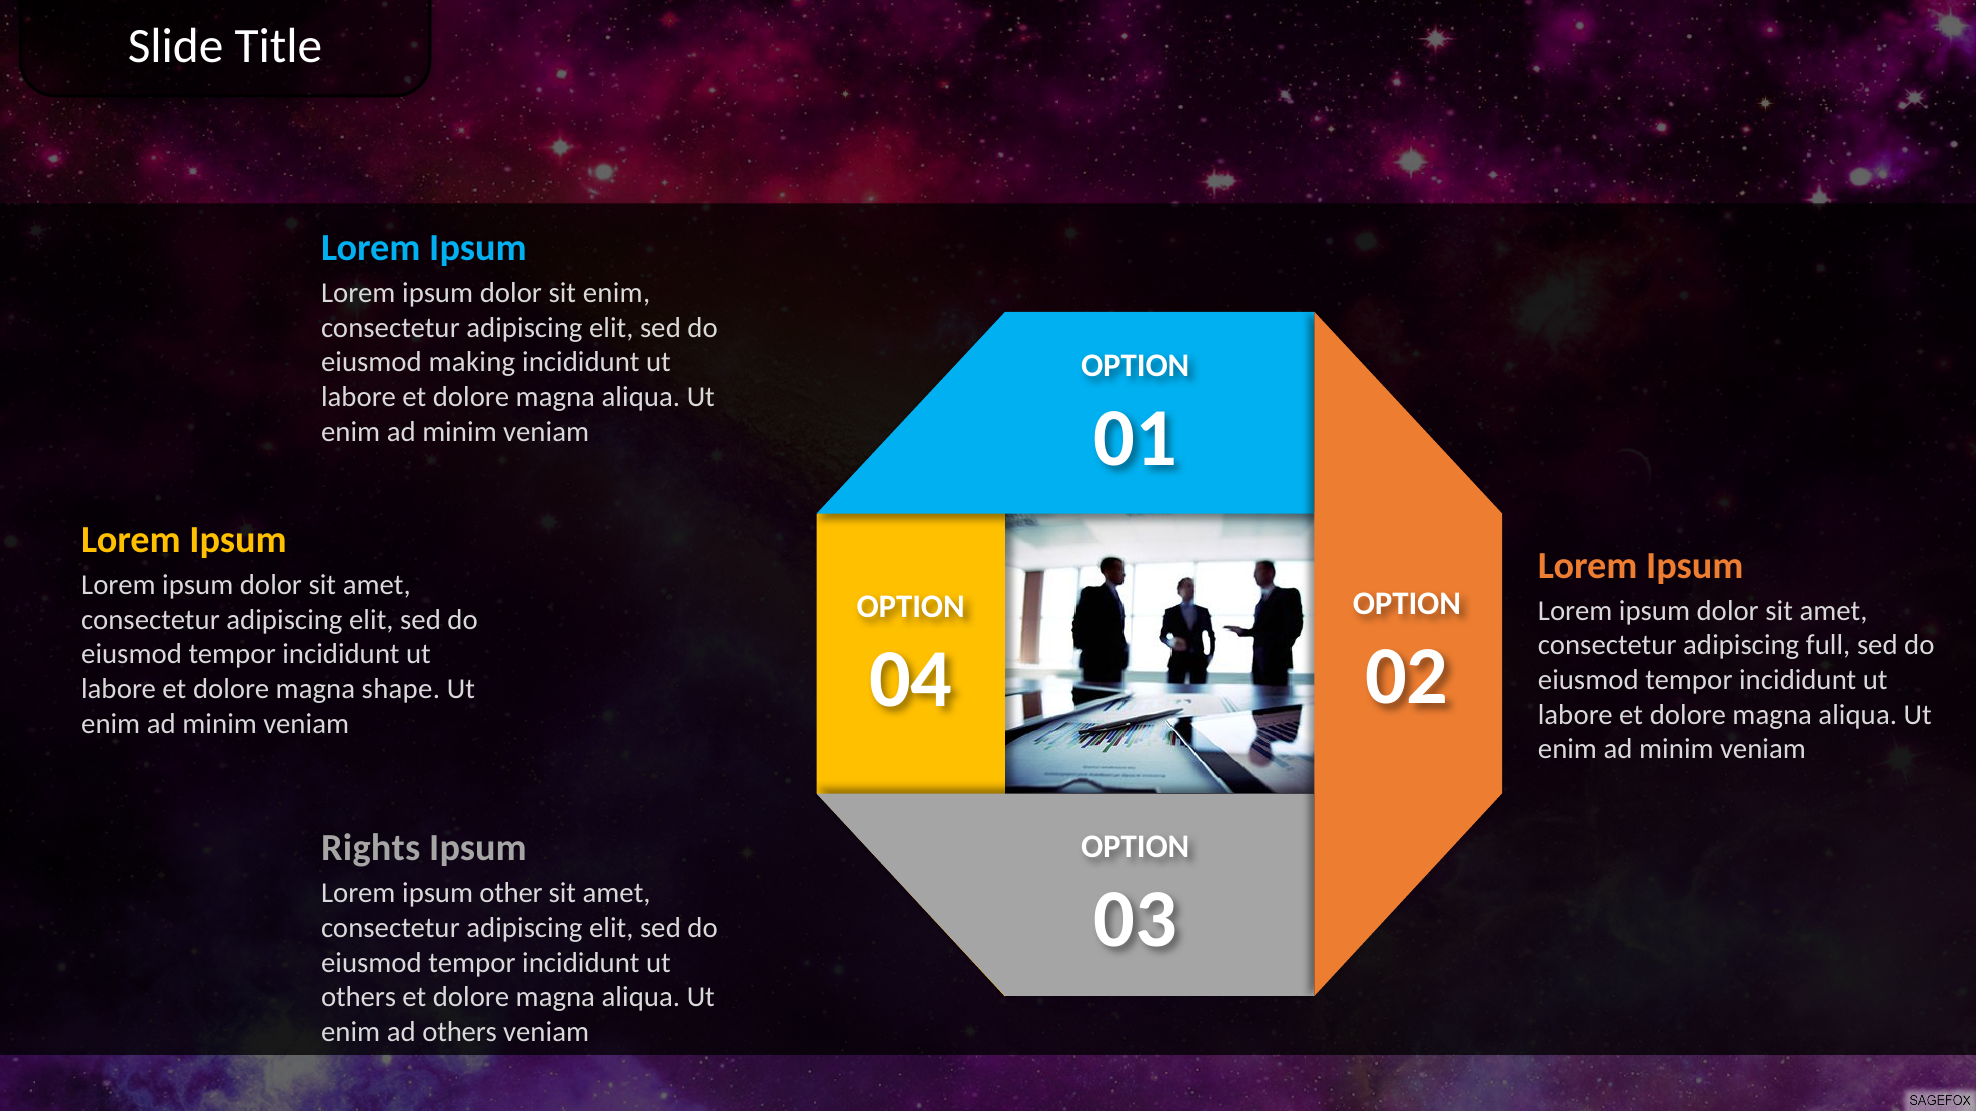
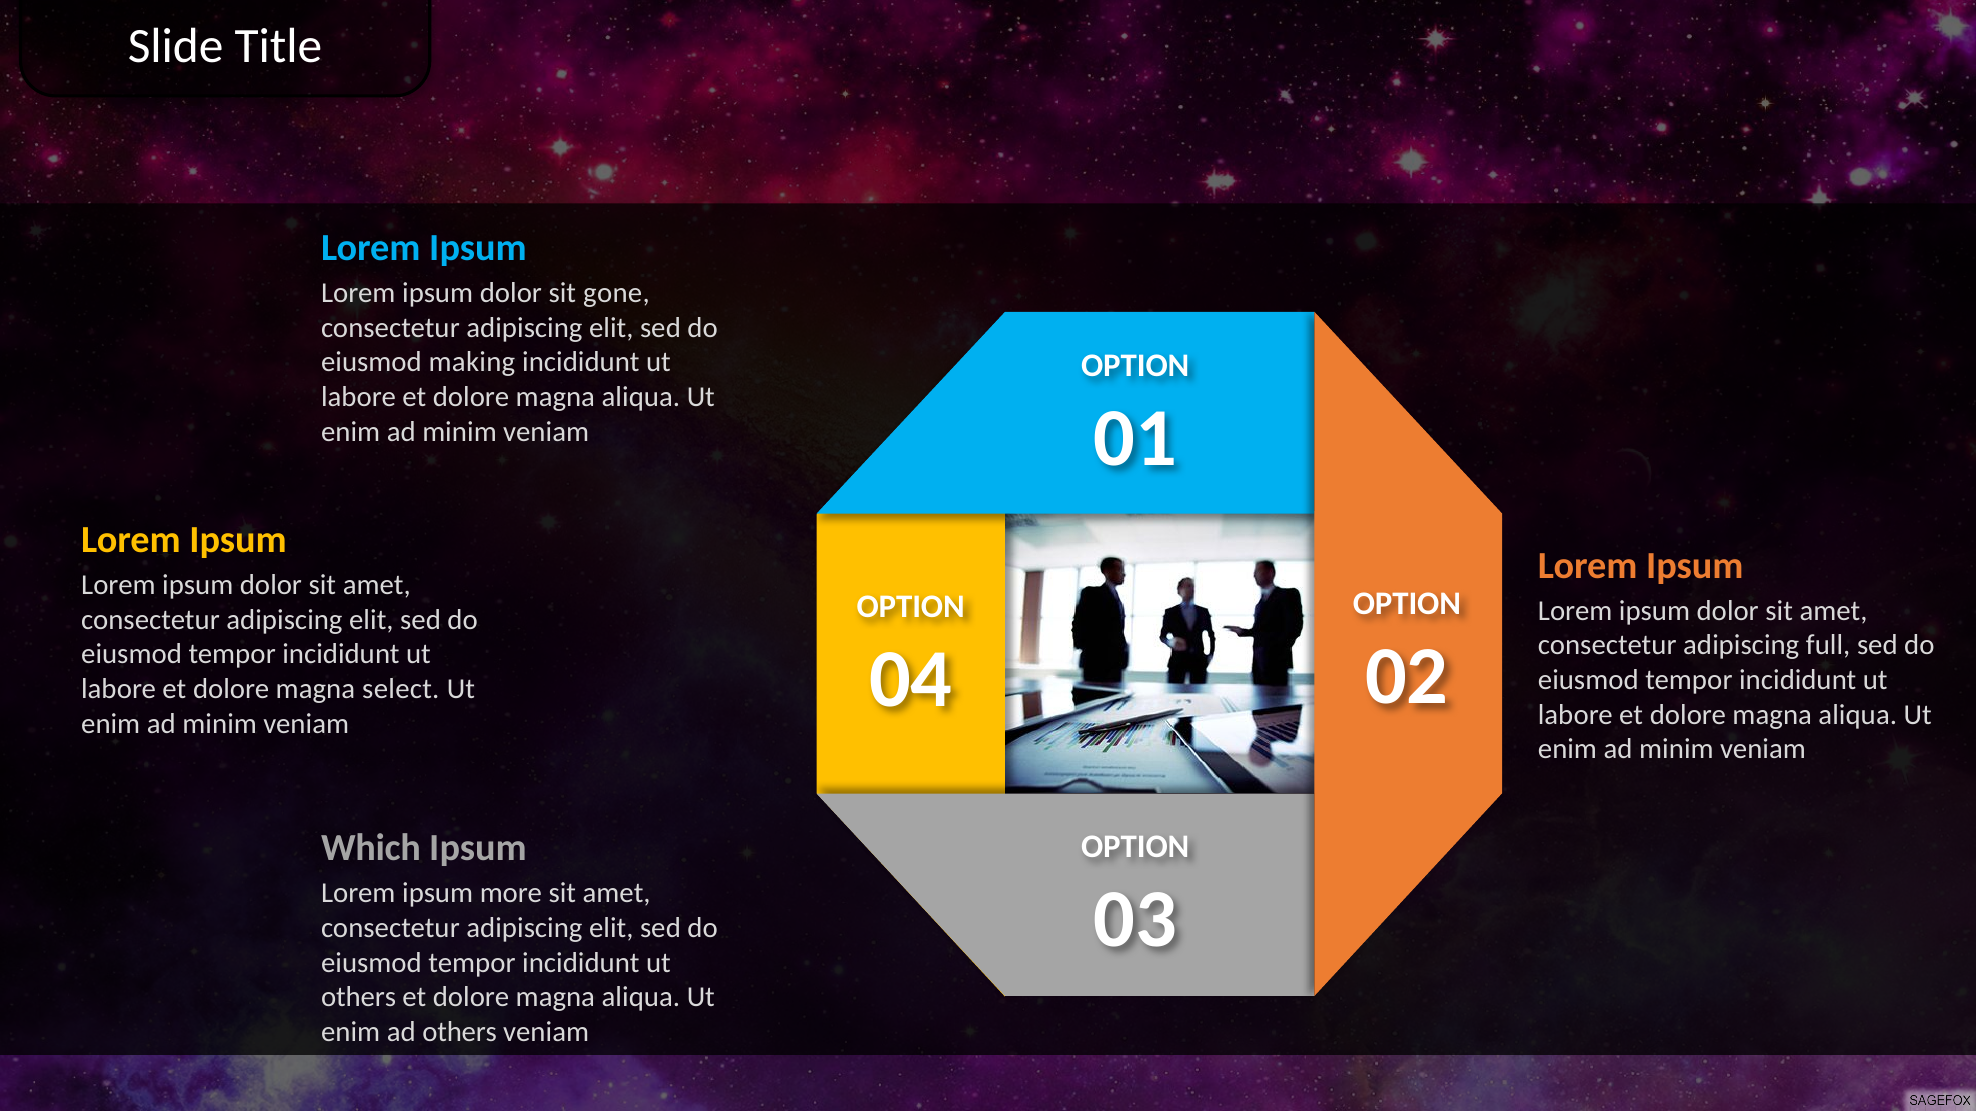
sit enim: enim -> gone (616, 293)
shape: shape -> select (401, 689)
Rights: Rights -> Which (371, 848)
other: other -> more (511, 894)
